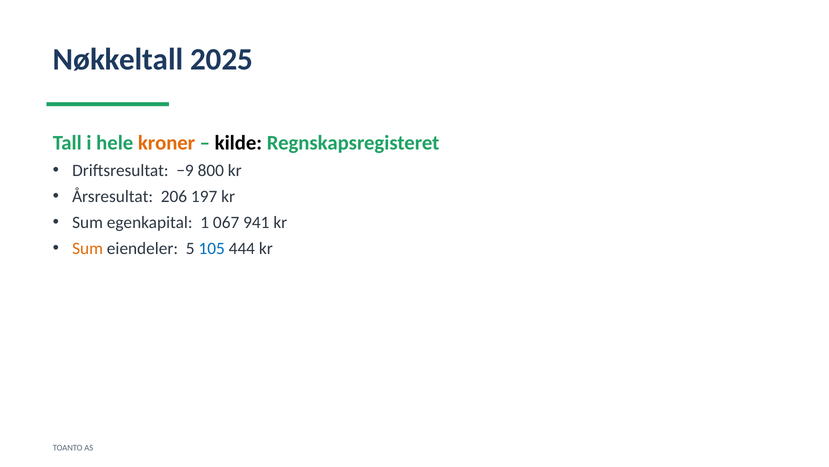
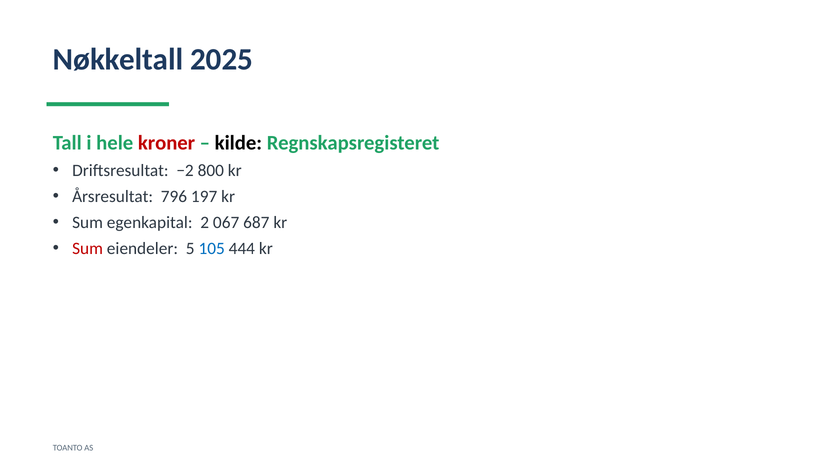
kroner colour: orange -> red (167, 143)
−9: −9 -> −2 (185, 170)
206: 206 -> 796 (174, 196)
1: 1 -> 2 (205, 222)
941: 941 -> 687 (256, 222)
Sum colour: orange -> red (88, 248)
